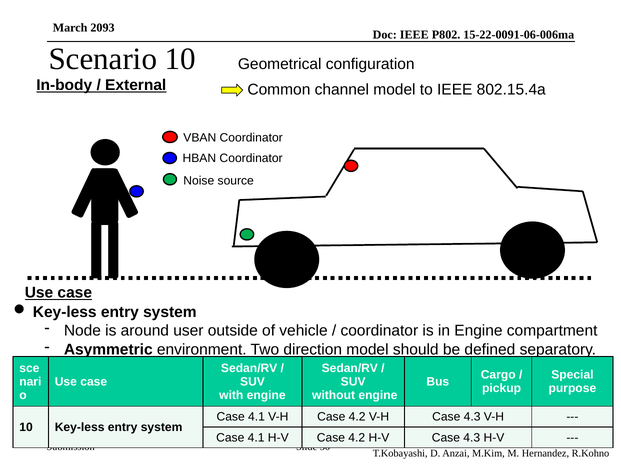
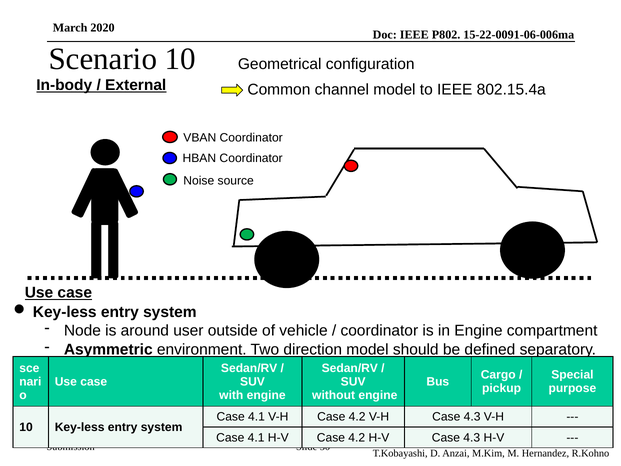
2093: 2093 -> 2020 (103, 28)
